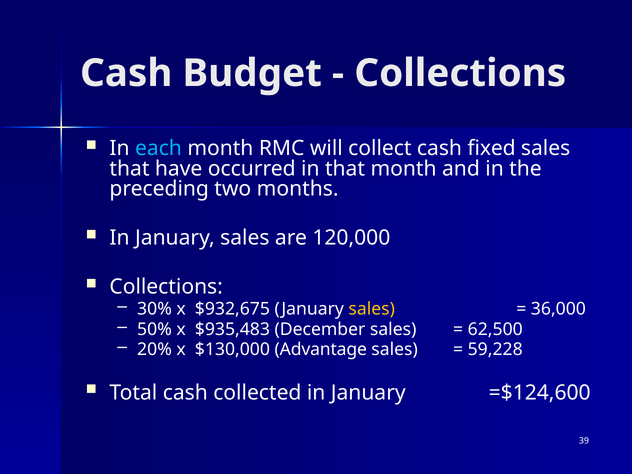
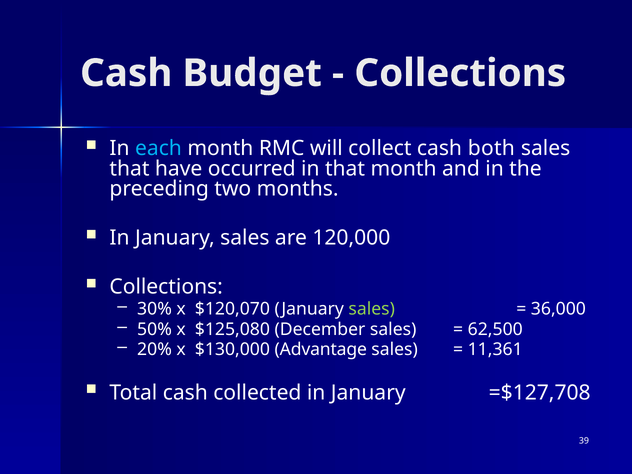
fixed: fixed -> both (491, 149)
$932,675: $932,675 -> $120,070 (232, 309)
sales colour: yellow -> light green (372, 309)
$935,483: $935,483 -> $125,080 (232, 329)
59,228: 59,228 -> 11,361 (495, 350)
=$124,600: =$124,600 -> =$127,708 (540, 393)
